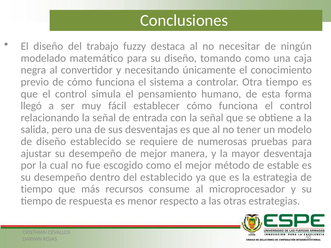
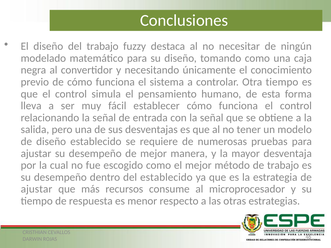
llegó: llegó -> lleva (31, 106)
de estable: estable -> trabajo (283, 165)
tiempo: tiempo -> ajustar (37, 189)
